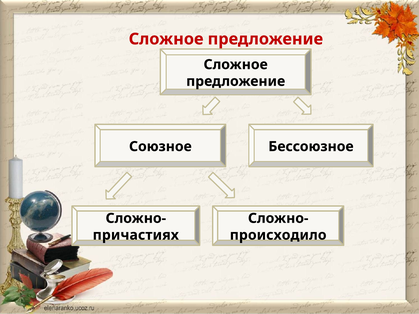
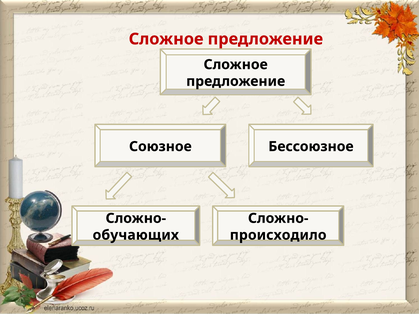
причастиях: причастиях -> обучающих (136, 235)
